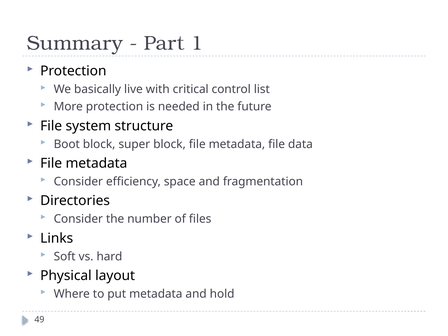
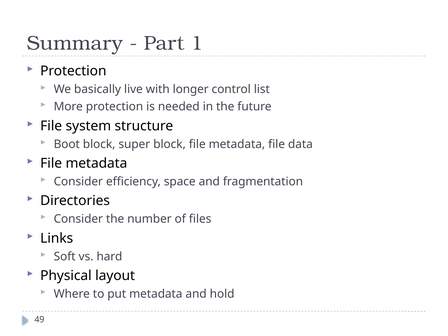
critical: critical -> longer (191, 89)
